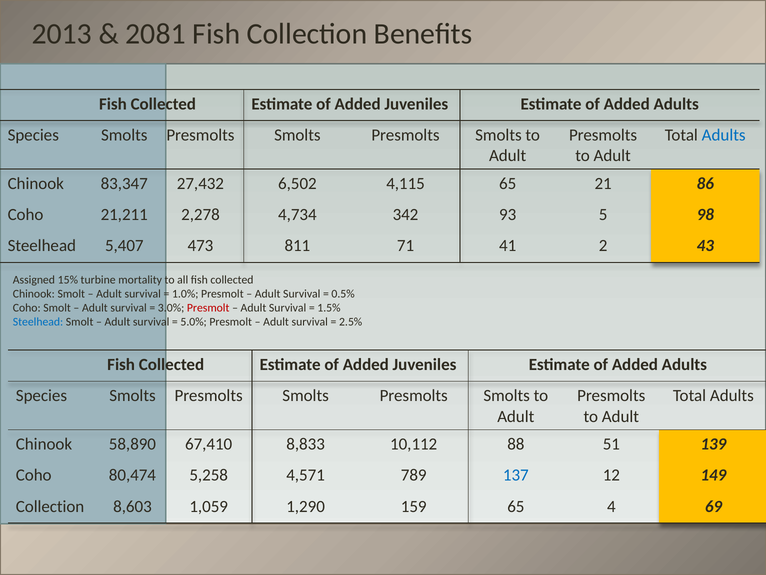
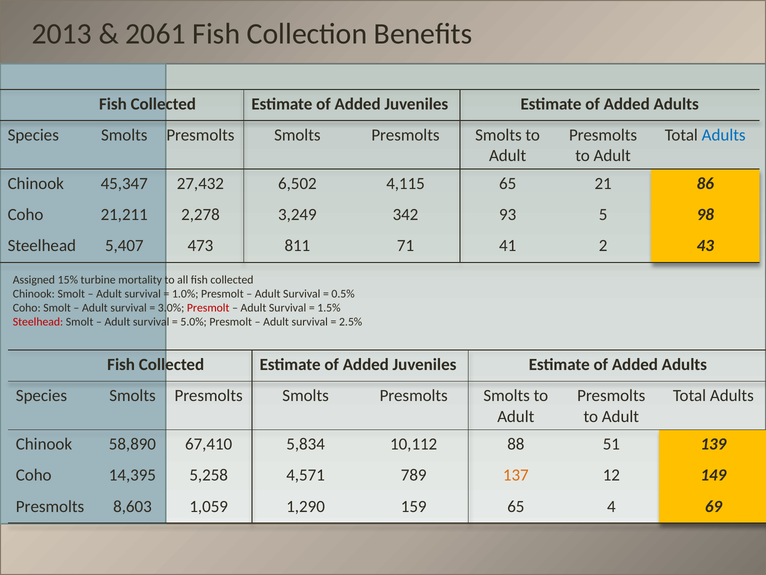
2081: 2081 -> 2061 (156, 34)
83,347: 83,347 -> 45,347 (124, 183)
4,734: 4,734 -> 3,249 (297, 214)
Steelhead colour: blue -> red (38, 322)
8,833: 8,833 -> 5,834 (306, 444)
80,474: 80,474 -> 14,395 (132, 475)
137 colour: blue -> orange (516, 475)
Collection: Collection -> Presmolts (50, 506)
